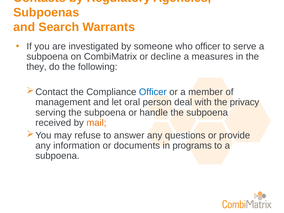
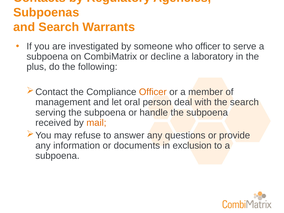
measures: measures -> laboratory (212, 57)
they: they -> plus (36, 67)
Officer colour: blue -> orange (153, 92)
the privacy: privacy -> search (244, 102)
programs: programs -> exclusion (192, 146)
